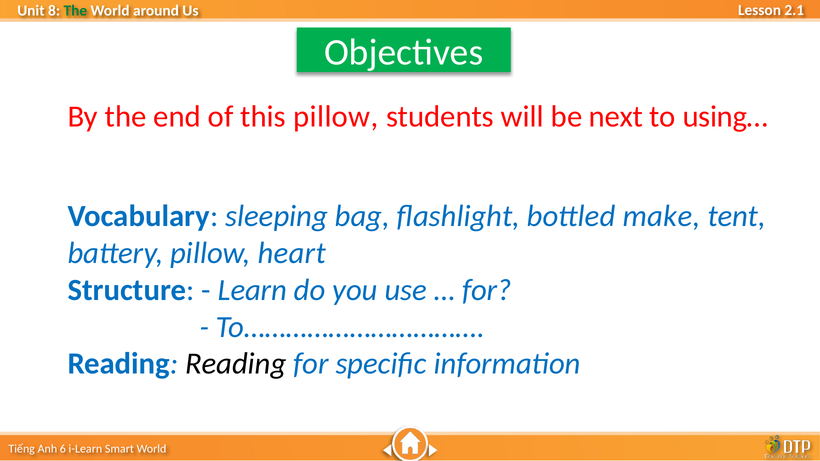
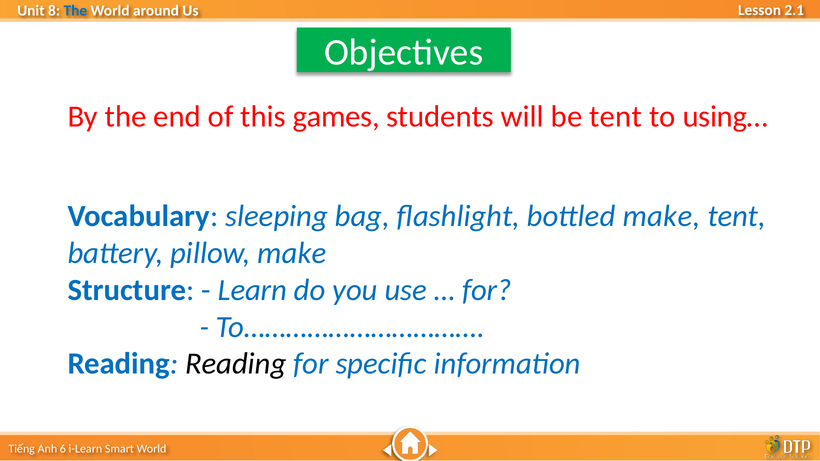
The colour: green -> blue (75, 11)
this pillow: pillow -> games (336, 117)
be next: next -> tent (616, 117)
pillow heart: heart -> make (292, 253)
